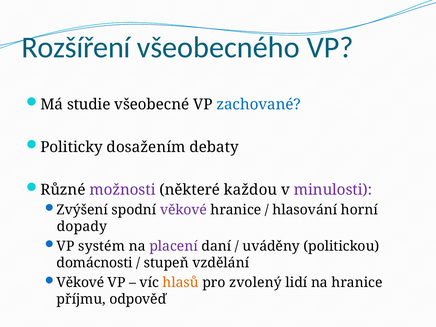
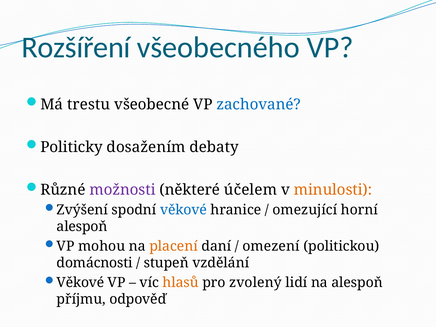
studie: studie -> trestu (89, 105)
každou: každou -> účelem (250, 190)
minulosti colour: purple -> orange (333, 190)
věkové colour: purple -> blue (184, 210)
hlasování: hlasování -> omezující (305, 210)
dopady: dopady -> alespoň (82, 227)
systém: systém -> mohou (102, 246)
placení colour: purple -> orange (174, 246)
uváděny: uváděny -> omezení (271, 246)
na hranice: hranice -> alespoň (357, 283)
